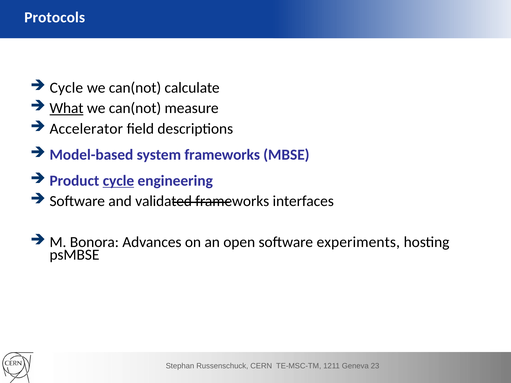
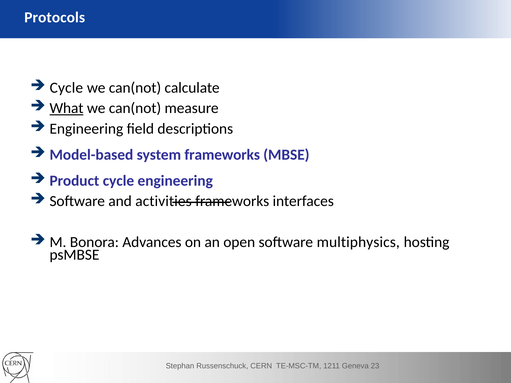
Accelerator: Accelerator -> Engineering (86, 129)
cycle underline: present -> none (118, 181)
validated: validated -> activities (163, 201)
experiments: experiments -> multiphysics (358, 242)
